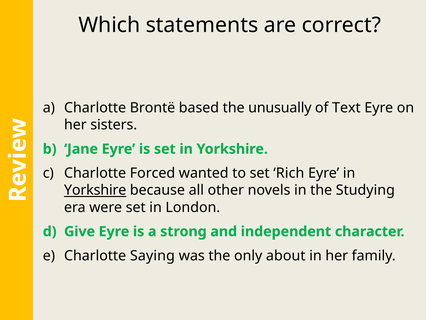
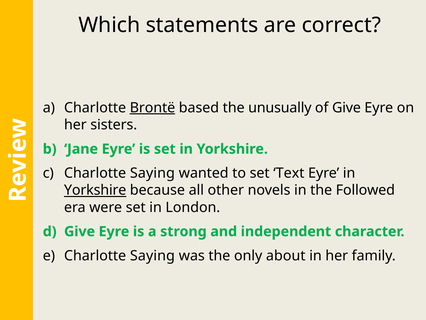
Brontë underline: none -> present (152, 108)
of Text: Text -> Give (346, 108)
Forced: Forced -> Saying (152, 173)
Rich: Rich -> Text (289, 173)
Studying: Studying -> Followed (365, 190)
